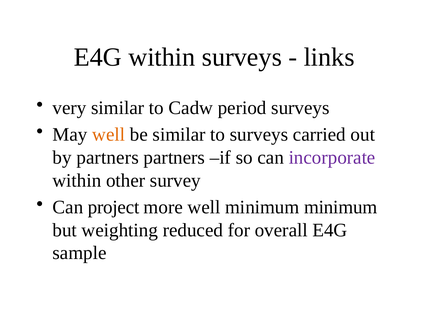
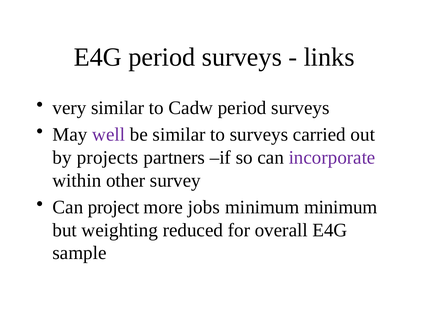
E4G within: within -> period (162, 57)
well colour: orange -> purple (109, 135)
by partners: partners -> projects (108, 157)
more well: well -> jobs (204, 207)
